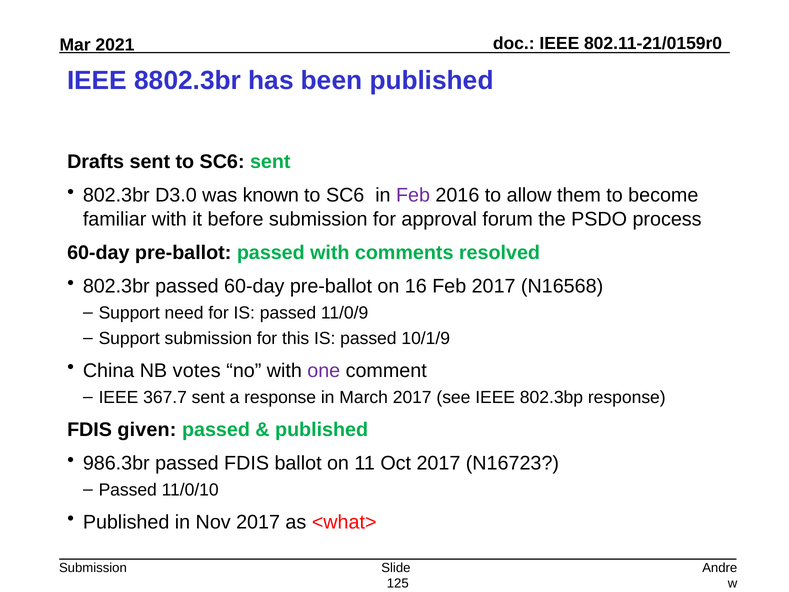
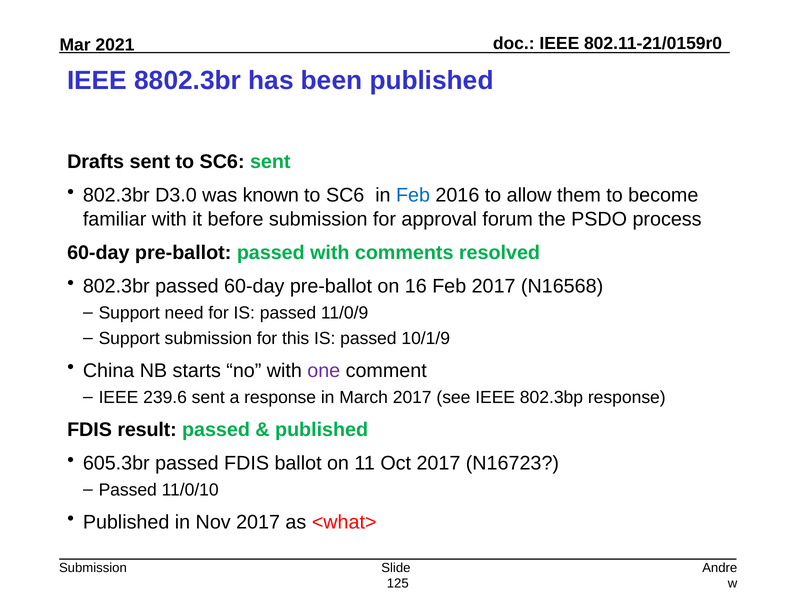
Feb colour: purple -> blue (413, 195)
votes: votes -> starts (197, 371)
367.7: 367.7 -> 239.6 (165, 397)
given: given -> result (147, 429)
986.3br: 986.3br -> 605.3br (116, 463)
